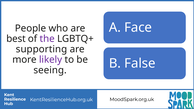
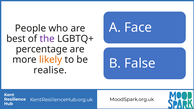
supporting: supporting -> percentage (42, 49)
likely colour: purple -> orange (51, 60)
seeing: seeing -> realise (50, 70)
